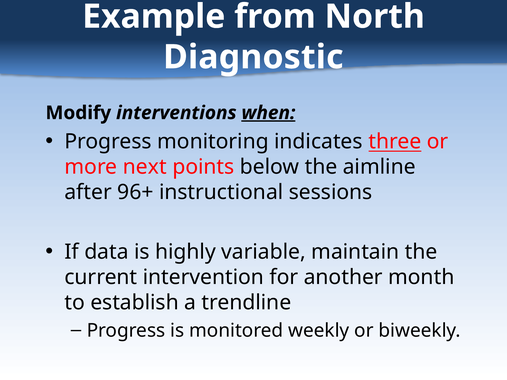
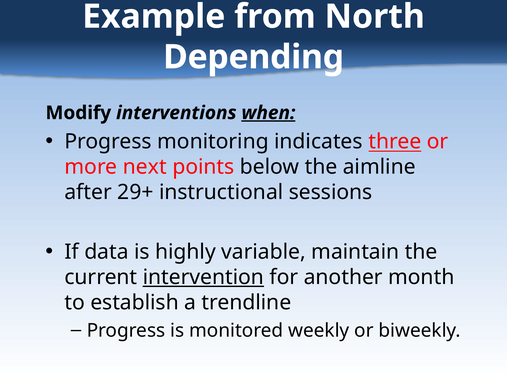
Diagnostic: Diagnostic -> Depending (254, 57)
96+: 96+ -> 29+ (135, 192)
intervention underline: none -> present (203, 277)
